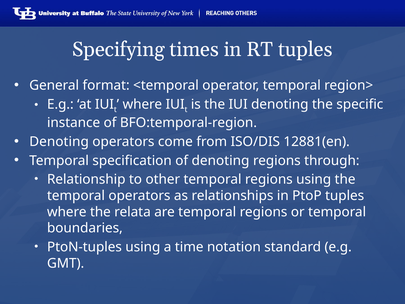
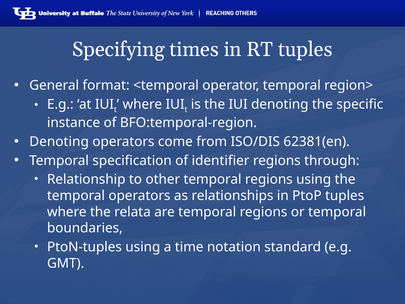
12881(en: 12881(en -> 62381(en (317, 142)
of denoting: denoting -> identifier (221, 160)
